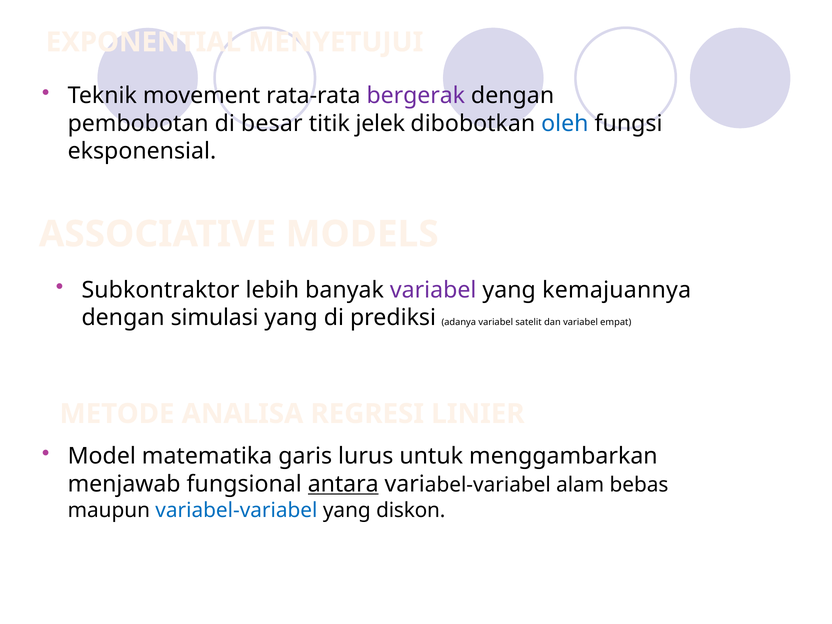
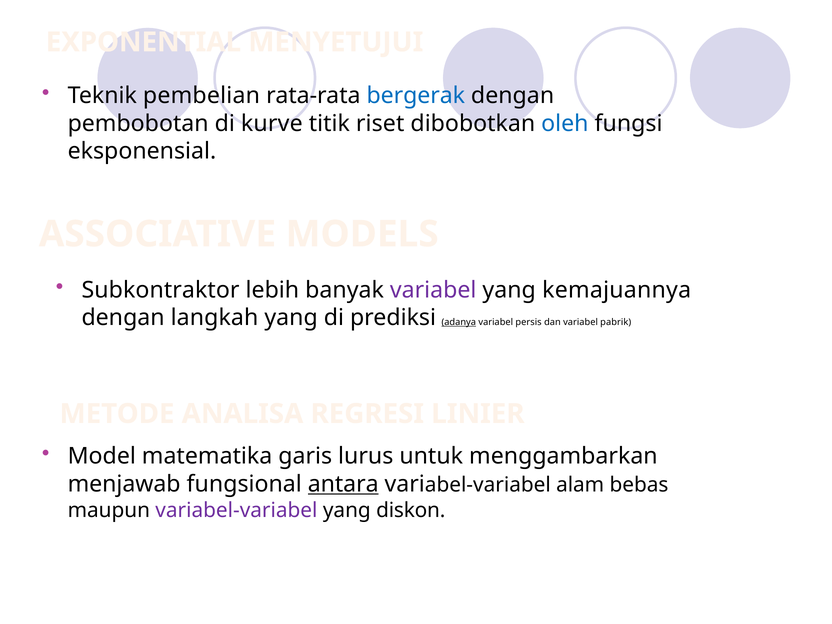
movement: movement -> pembelian (201, 96)
bergerak colour: purple -> blue (416, 96)
besar: besar -> kurve (272, 124)
jelek: jelek -> riset (380, 124)
simulasi: simulasi -> langkah (215, 318)
adanya underline: none -> present (459, 322)
satelit: satelit -> persis (529, 322)
empat: empat -> pabrik (616, 322)
variabel-variabel colour: blue -> purple (236, 510)
